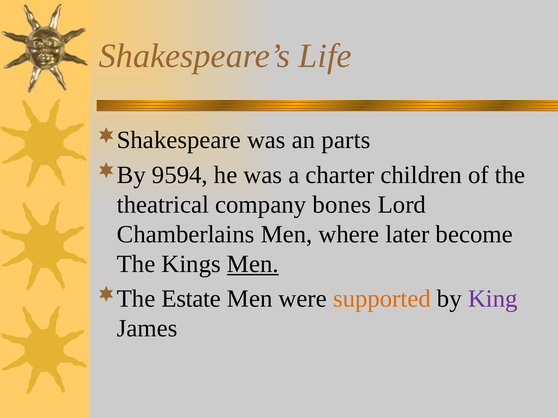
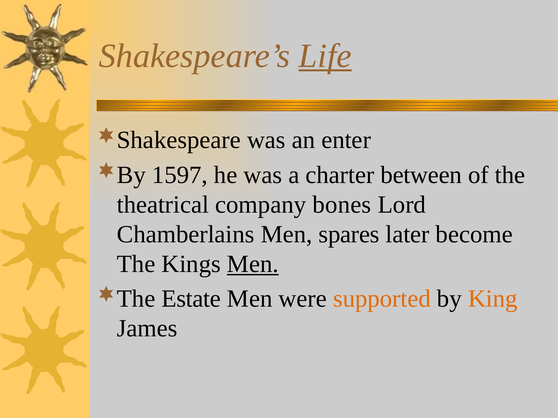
Life underline: none -> present (325, 56)
parts: parts -> enter (346, 140)
9594: 9594 -> 1597 (180, 175)
children: children -> between (421, 175)
where: where -> spares (349, 235)
King colour: purple -> orange (493, 299)
